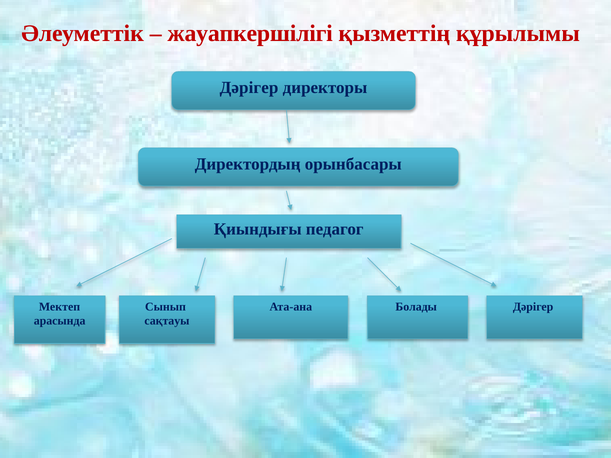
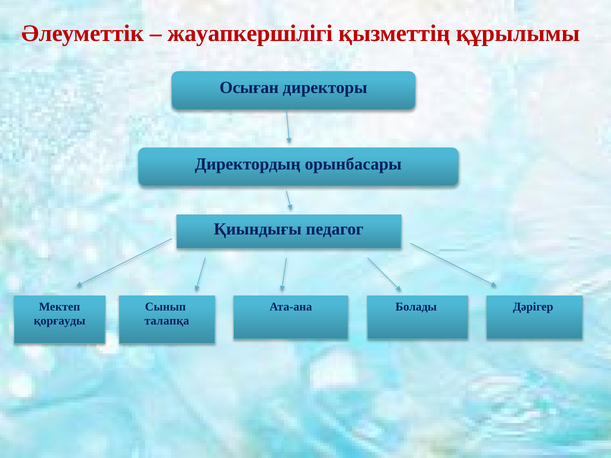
Дәрігер: Дәрігер -> Осыған (249, 88)
арасында: арасында -> қорғауды (60, 321)
сақтауы: сақтауы -> талапқа (167, 321)
